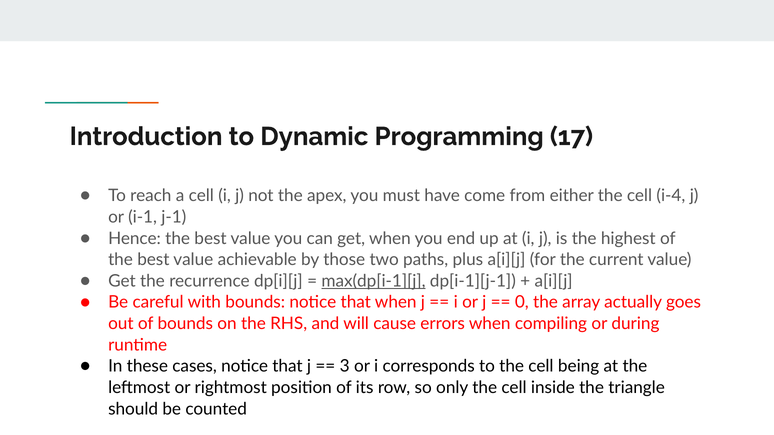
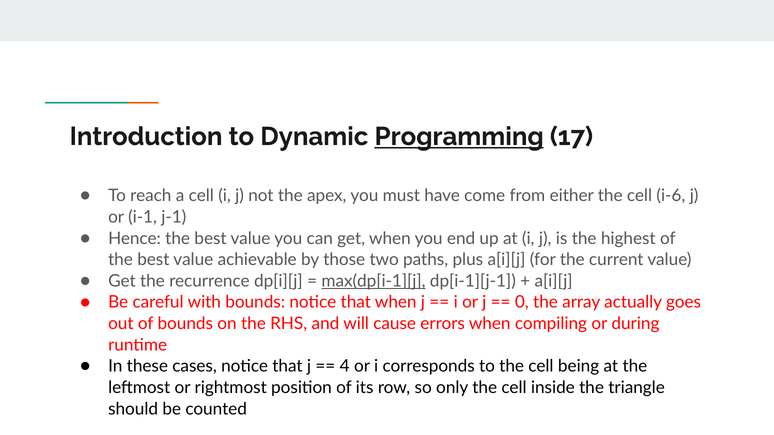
Programming underline: none -> present (459, 137)
i-4: i-4 -> i-6 (671, 196)
3: 3 -> 4 (345, 367)
